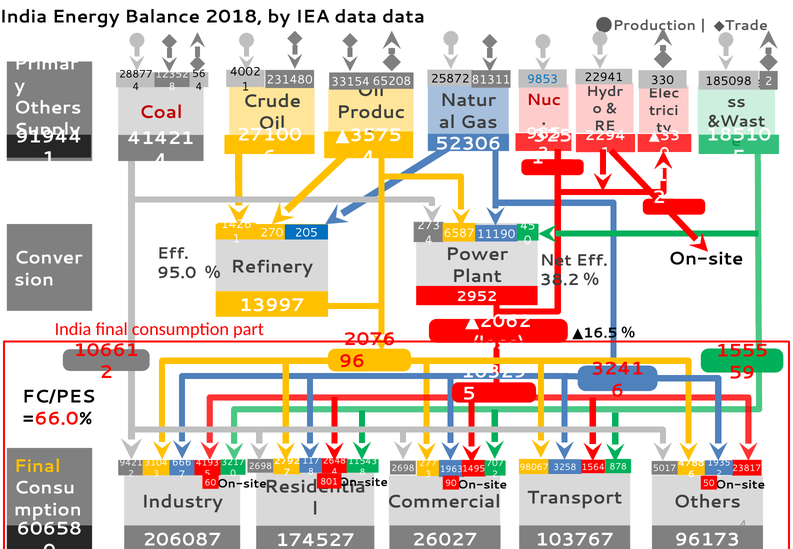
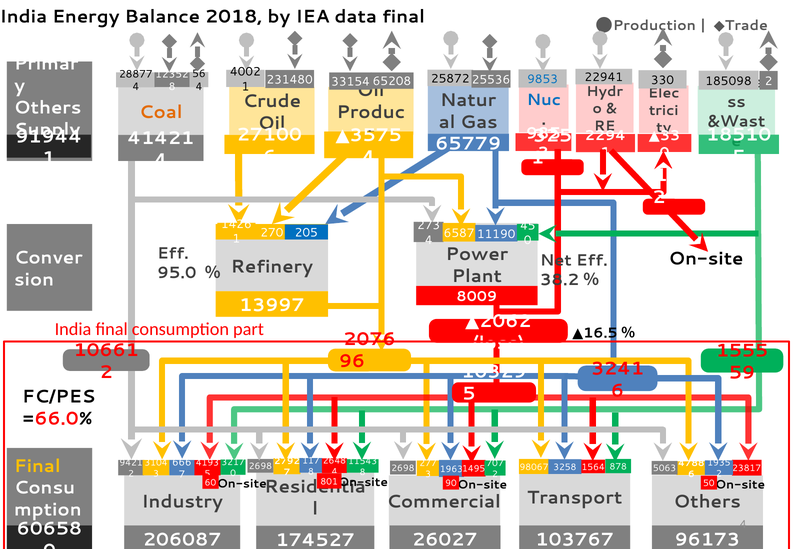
data data: data -> final (404, 17)
81311: 81311 -> 25536 (491, 80)
Nuc colour: red -> blue (544, 100)
Coal colour: red -> orange (161, 112)
52306: 52306 -> 65779 (468, 144)
2952: 2952 -> 8009 (477, 297)
5017: 5017 -> 5063 (665, 468)
